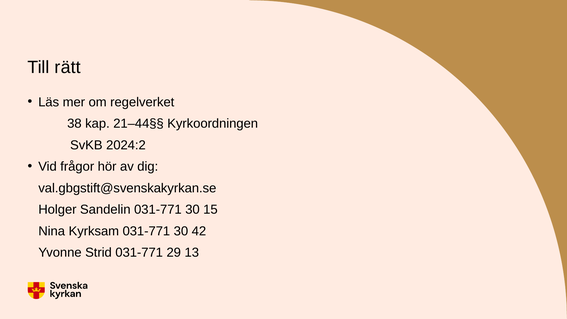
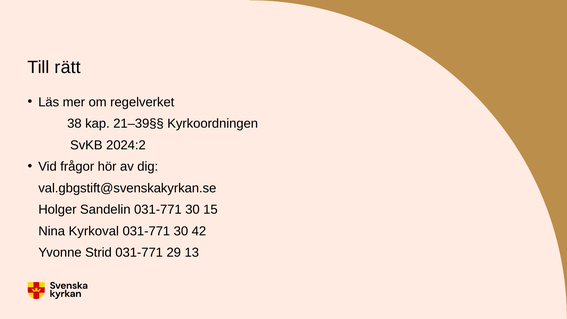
21–44§§: 21–44§§ -> 21–39§§ (139, 124)
Kyrksam: Kyrksam -> Kyrkoval (94, 231)
